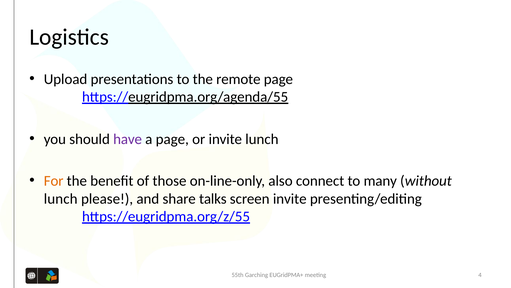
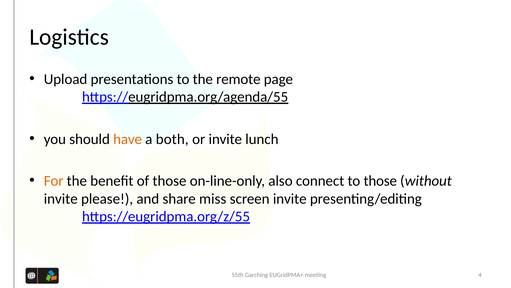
have colour: purple -> orange (128, 139)
a page: page -> both (172, 139)
to many: many -> those (380, 181)
lunch: lunch -> invite (61, 198)
talks: talks -> miss (213, 198)
